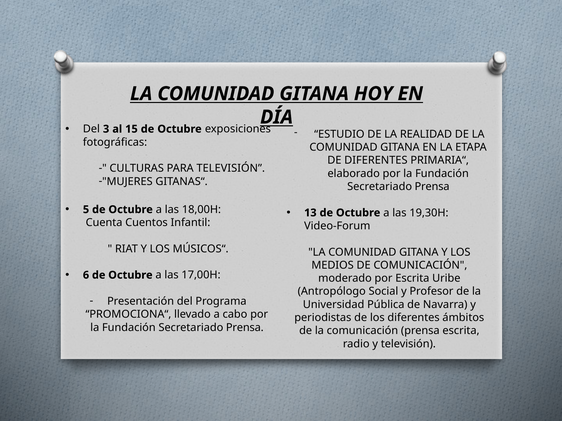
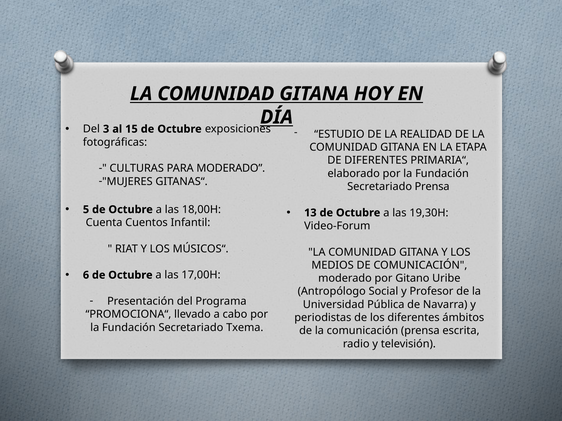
PARA TELEVISIÓN: TELEVISIÓN -> MODERADO (231, 169)
por Escrita: Escrita -> Gitano (412, 279)
Prensa: Prensa -> Txema (245, 328)
